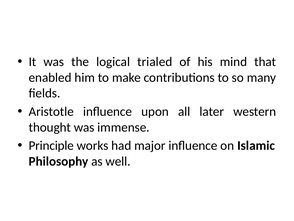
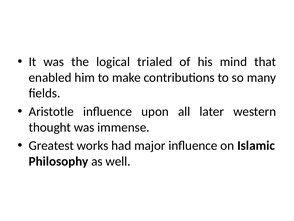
Principle: Principle -> Greatest (51, 145)
